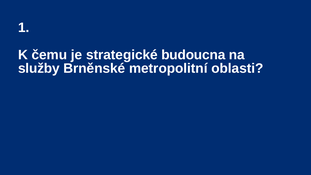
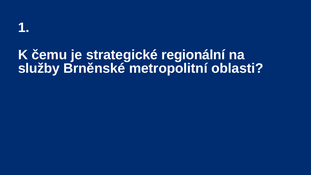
budoucna: budoucna -> regionální (193, 55)
